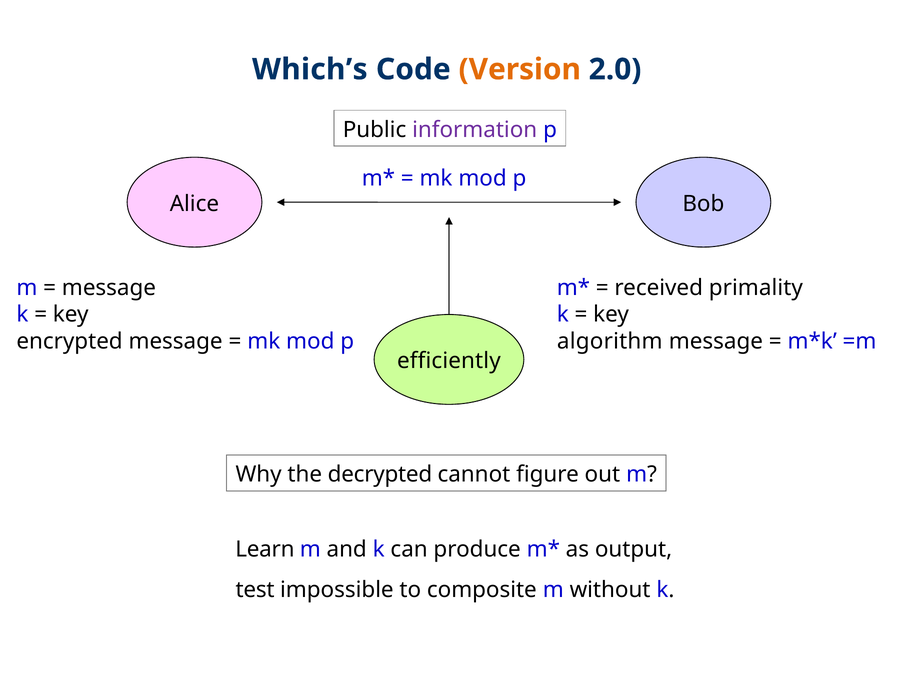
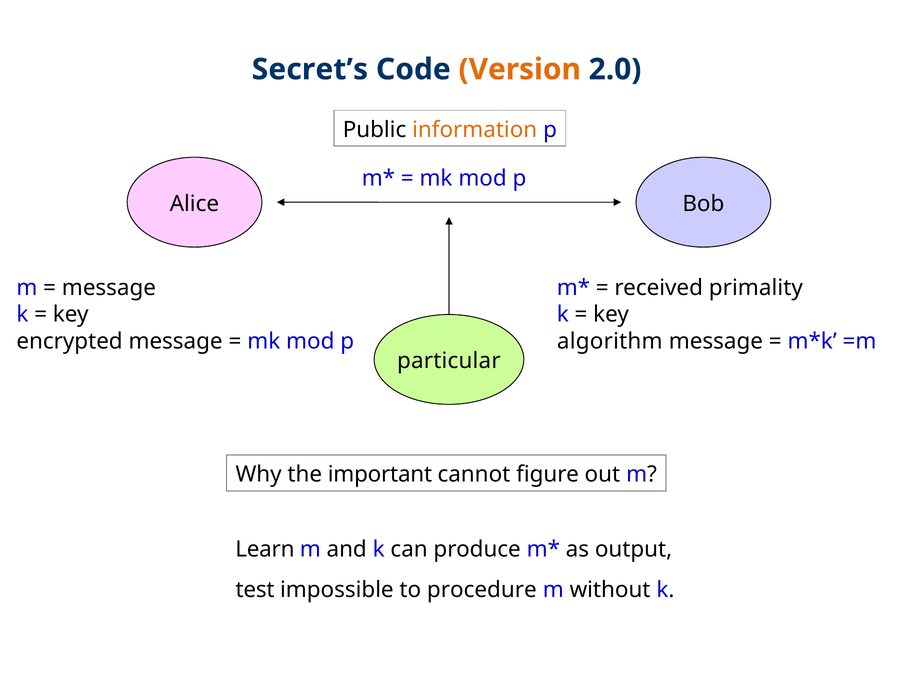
Which’s: Which’s -> Secret’s (310, 69)
information colour: purple -> orange (475, 130)
efficiently: efficiently -> particular (449, 361)
decrypted: decrypted -> important (380, 474)
composite: composite -> procedure (482, 589)
